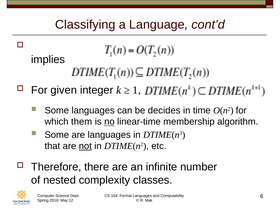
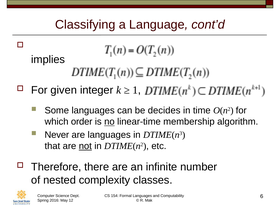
them: them -> order (82, 122)
Some: Some -> Never (57, 135)
